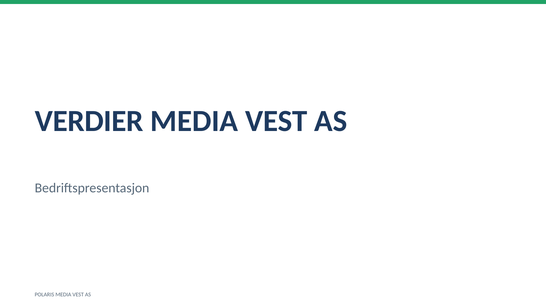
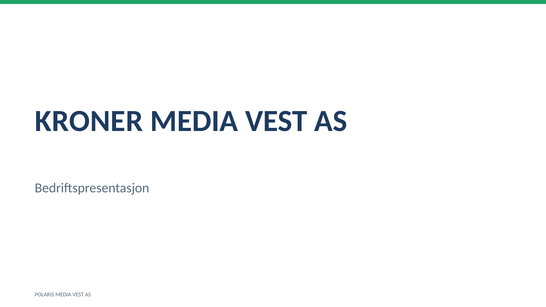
VERDIER: VERDIER -> KRONER (89, 121)
